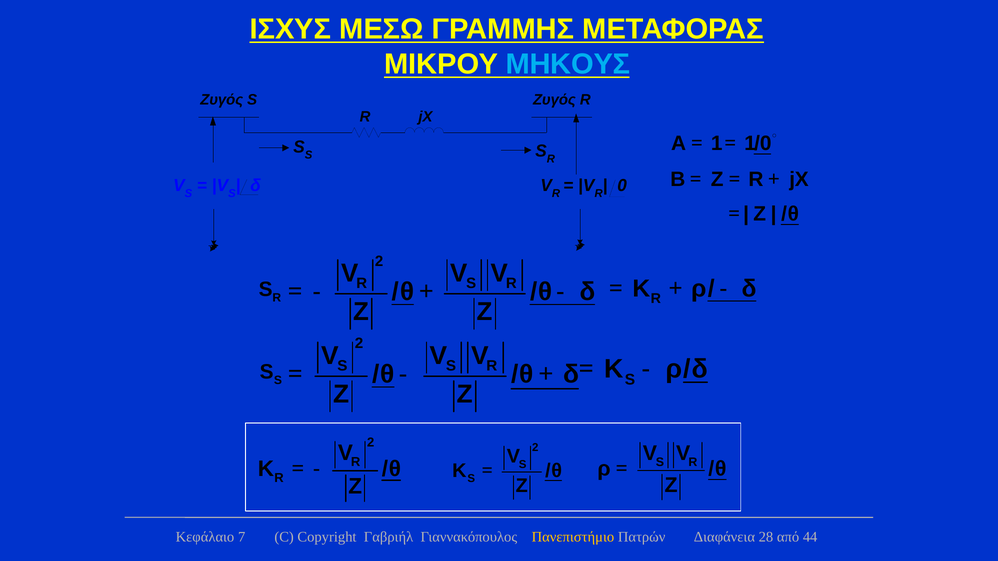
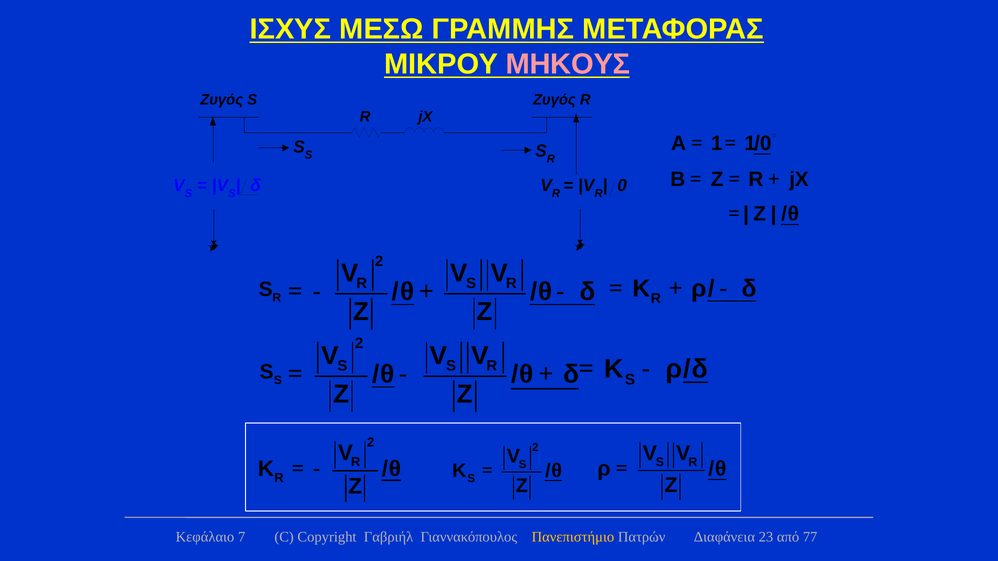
ΜΗΚΟΥΣ colour: light blue -> pink (568, 64)
28: 28 -> 23 (766, 537)
44: 44 -> 77 (810, 537)
